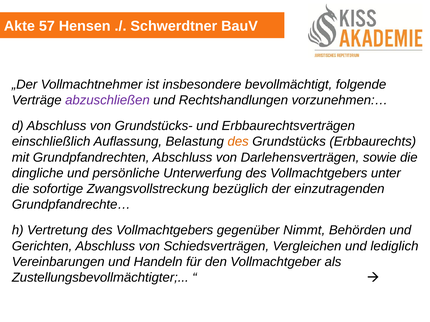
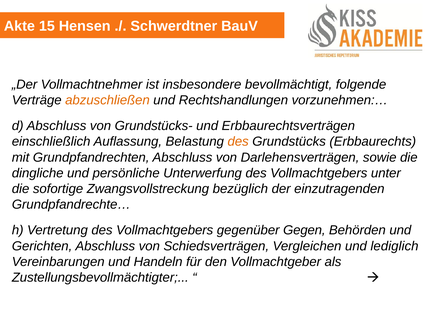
57: 57 -> 15 (47, 26)
abzuschließen colour: purple -> orange (107, 100)
Nimmt: Nimmt -> Gegen (304, 231)
